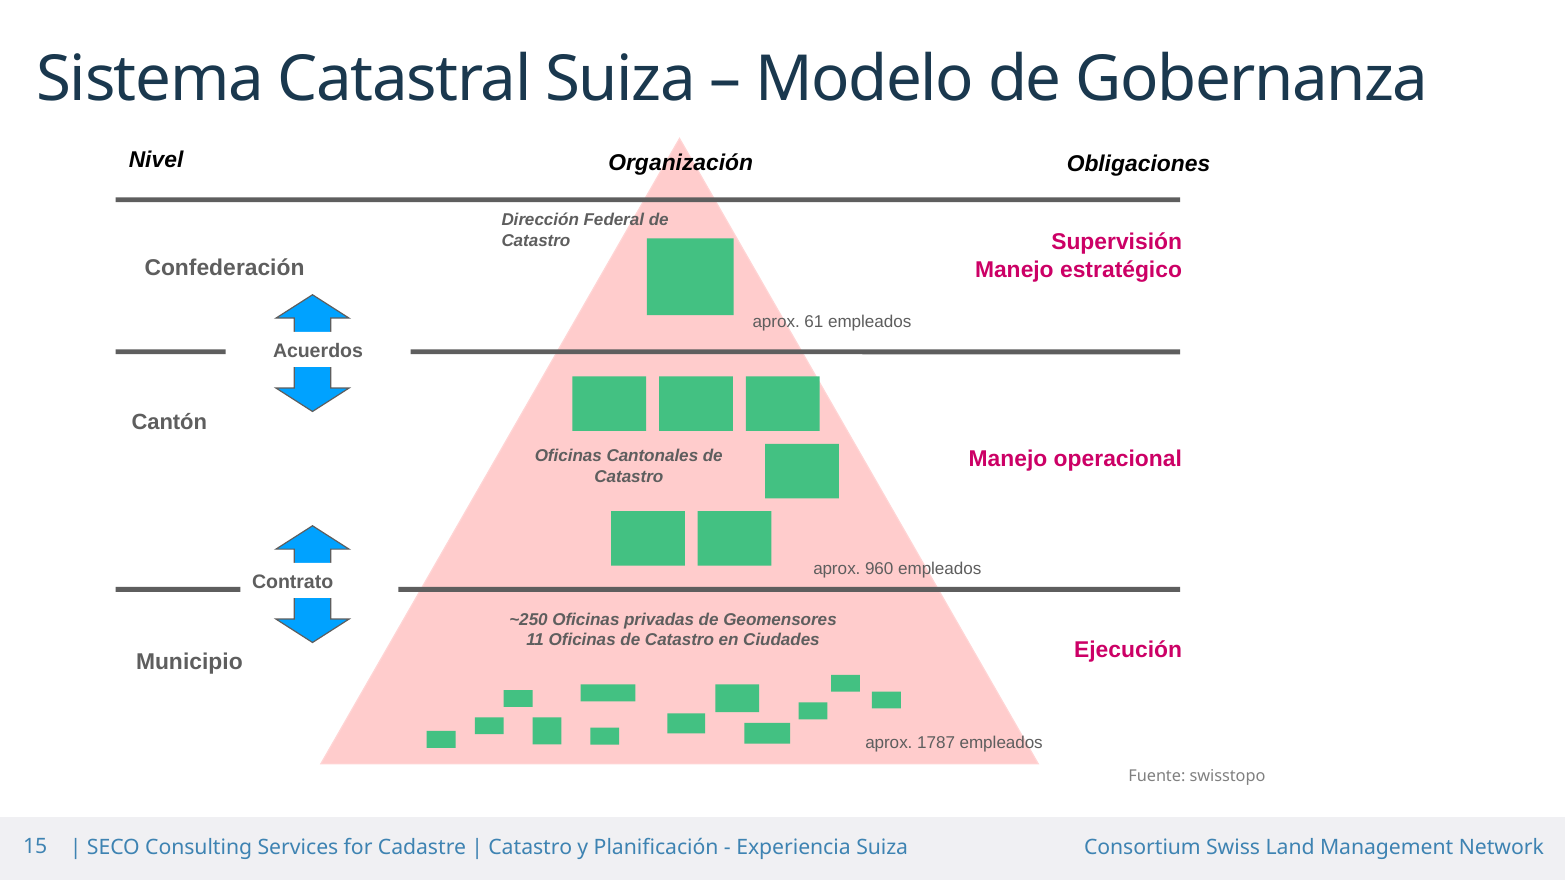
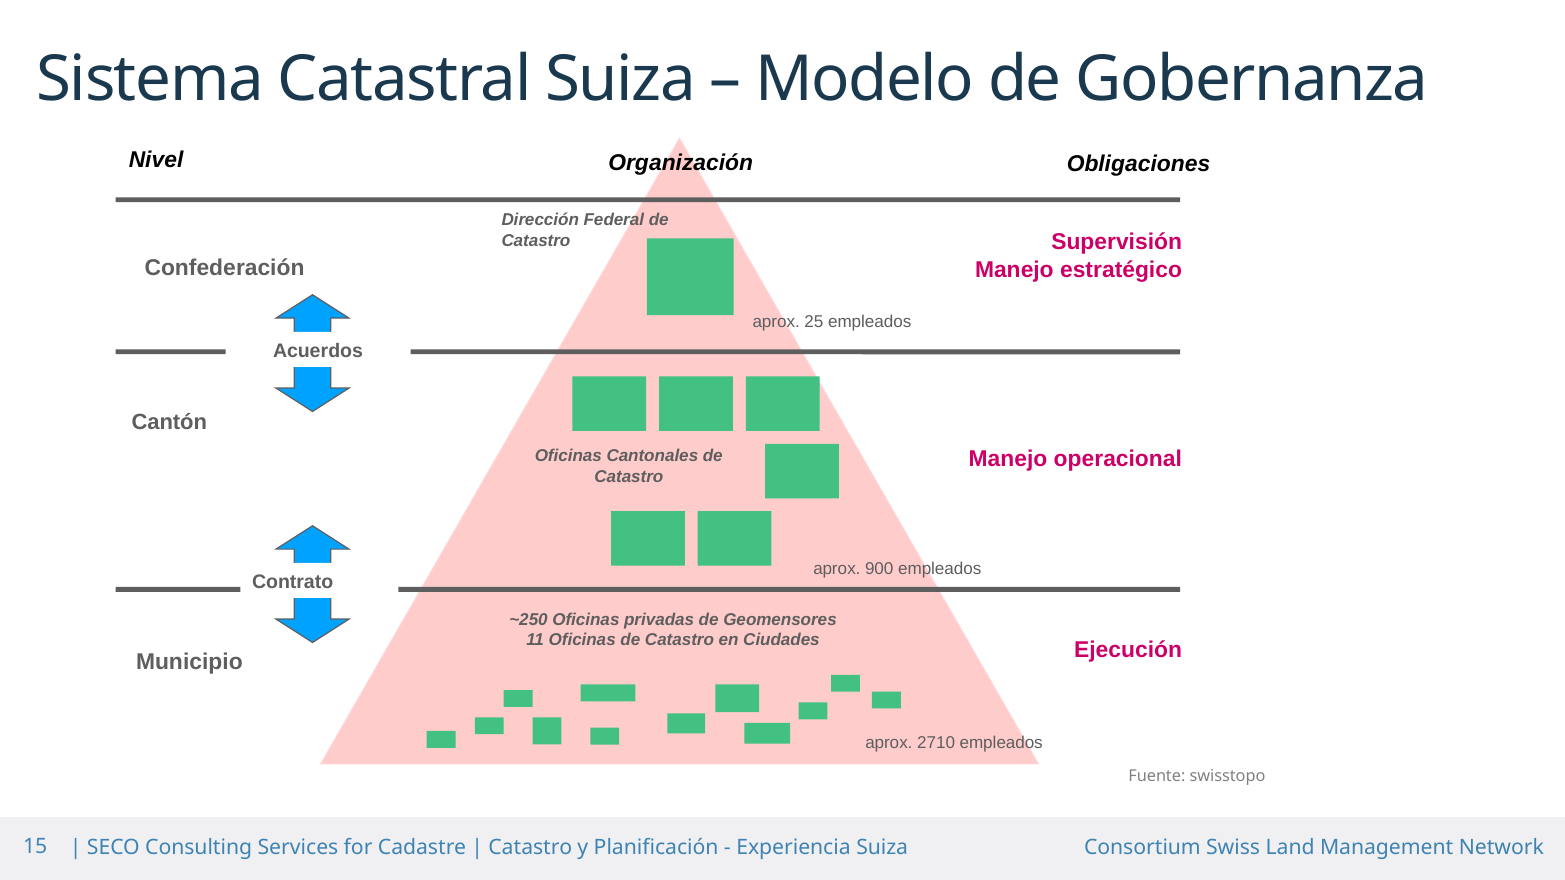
61: 61 -> 25 (814, 321)
960: 960 -> 900 (879, 569)
1787: 1787 -> 2710 (936, 743)
